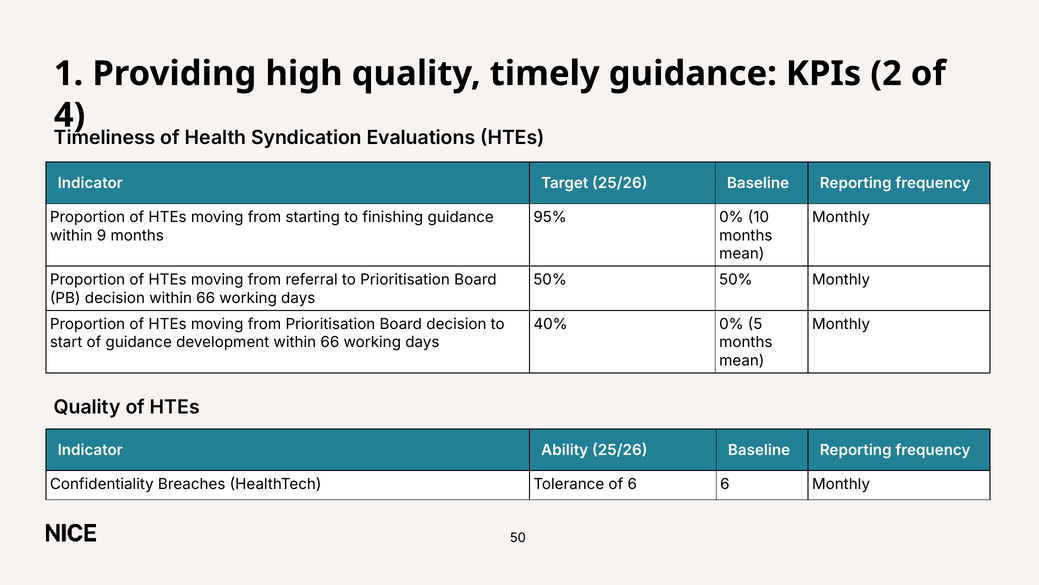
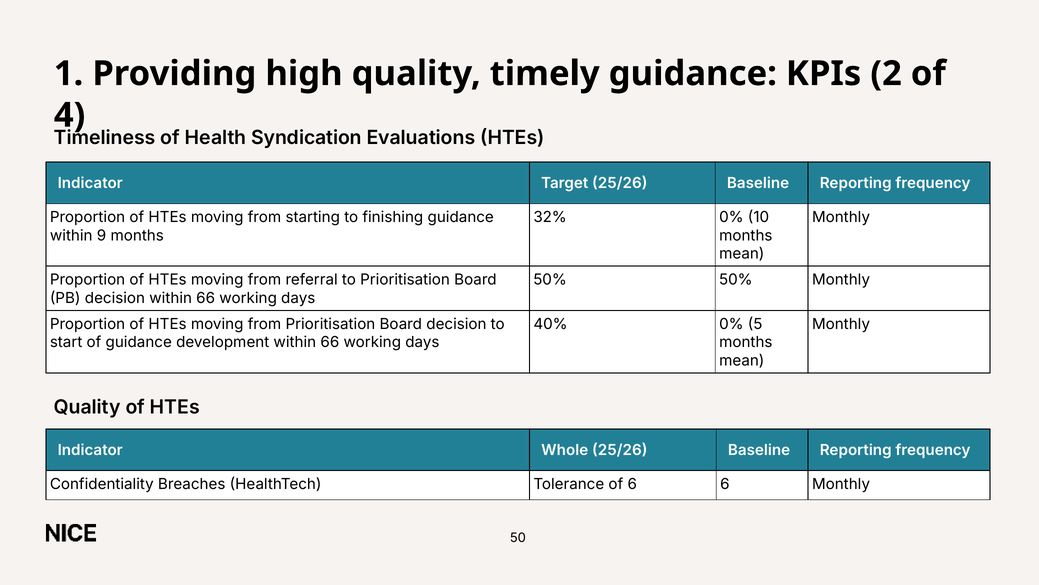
95%: 95% -> 32% (550, 217)
Ability: Ability -> Whole (565, 450)
